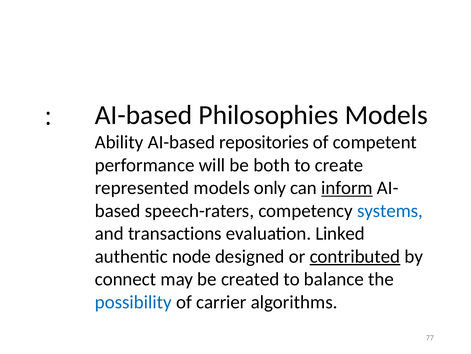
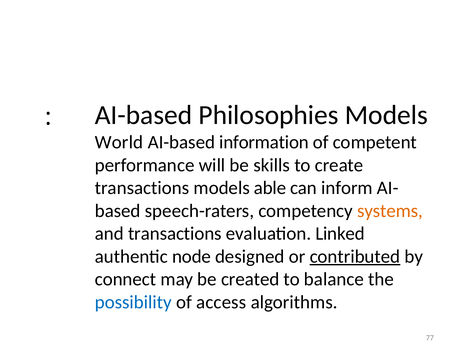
Ability: Ability -> World (119, 142)
repositories: repositories -> information (264, 142)
both: both -> skills (272, 165)
represented: represented -> transactions (142, 188)
only: only -> able (270, 188)
inform underline: present -> none (347, 188)
systems colour: blue -> orange (390, 210)
carrier: carrier -> access (221, 301)
